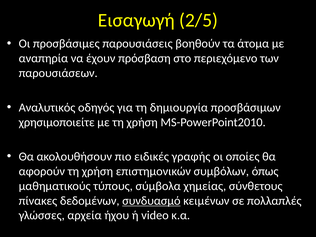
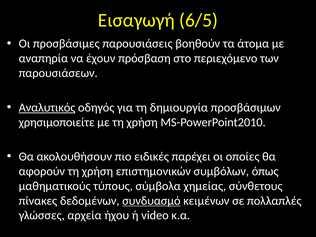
2/5: 2/5 -> 6/5 (199, 20)
Αναλυτικός underline: none -> present (47, 107)
γραφής: γραφής -> παρέχει (191, 157)
